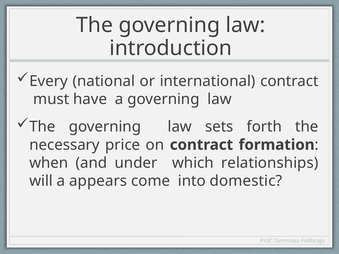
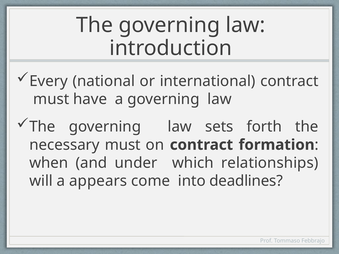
necessary price: price -> must (123, 145)
domestic: domestic -> deadlines (246, 181)
